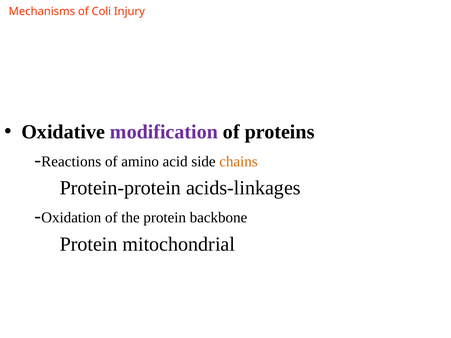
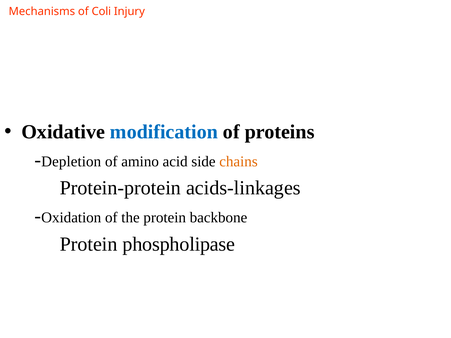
modification colour: purple -> blue (164, 132)
Reactions: Reactions -> Depletion (71, 162)
mitochondrial: mitochondrial -> phospholipase (179, 244)
